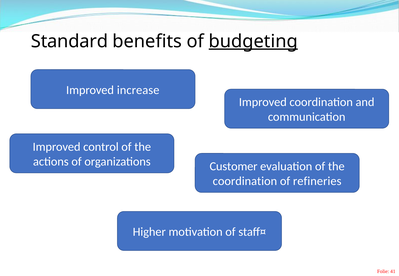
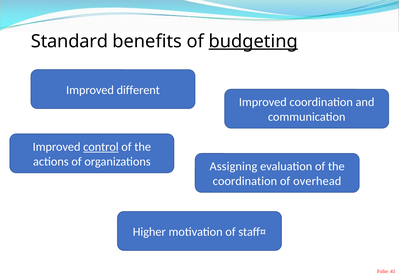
increase: increase -> different (138, 90)
control underline: none -> present (101, 147)
Customer: Customer -> Assigning (233, 167)
refineries: refineries -> overhead (317, 181)
